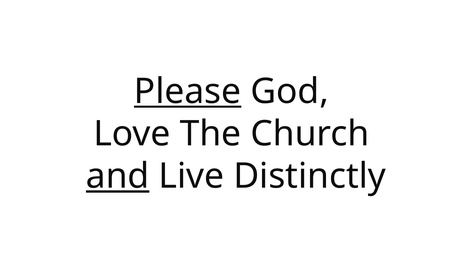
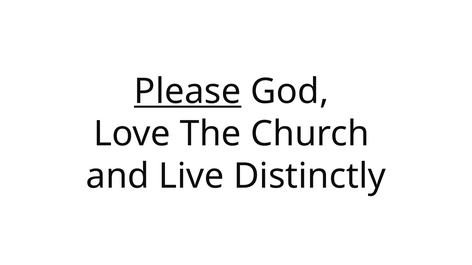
and underline: present -> none (118, 177)
